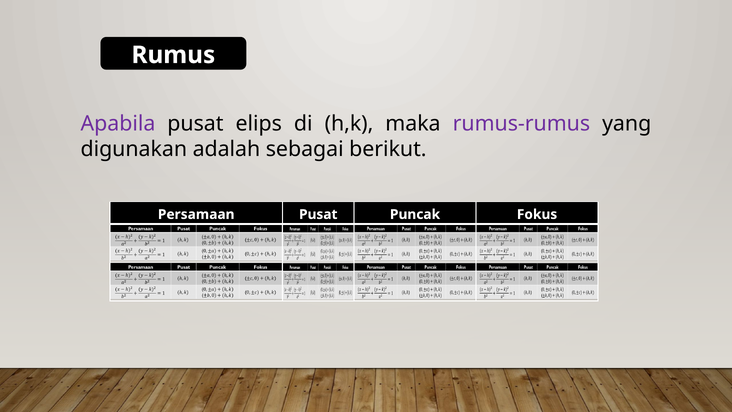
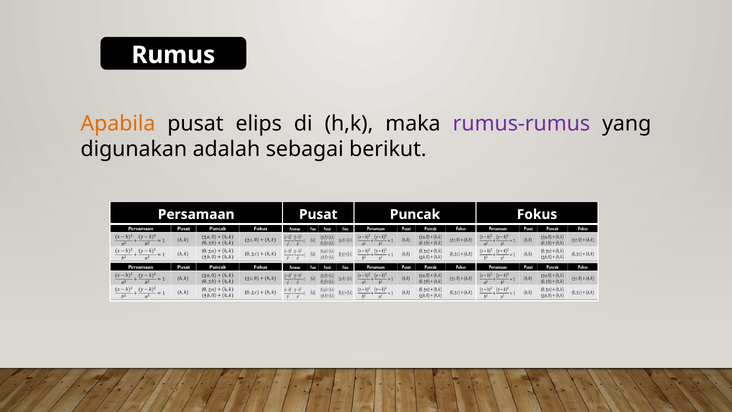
Apabila colour: purple -> orange (118, 124)
